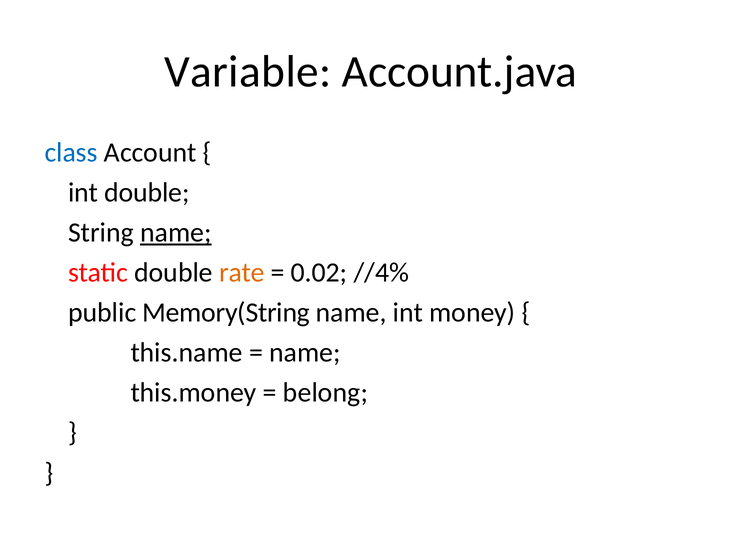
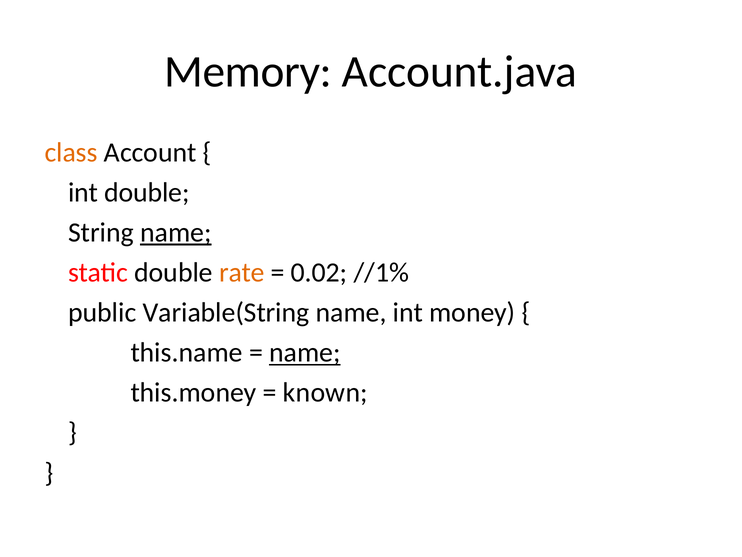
Variable: Variable -> Memory (248, 72)
class colour: blue -> orange (71, 152)
//4%: //4% -> //1% (381, 272)
Memory(String: Memory(String -> Variable(String (226, 312)
name underline: none -> present (305, 352)
belong: belong -> known (325, 392)
